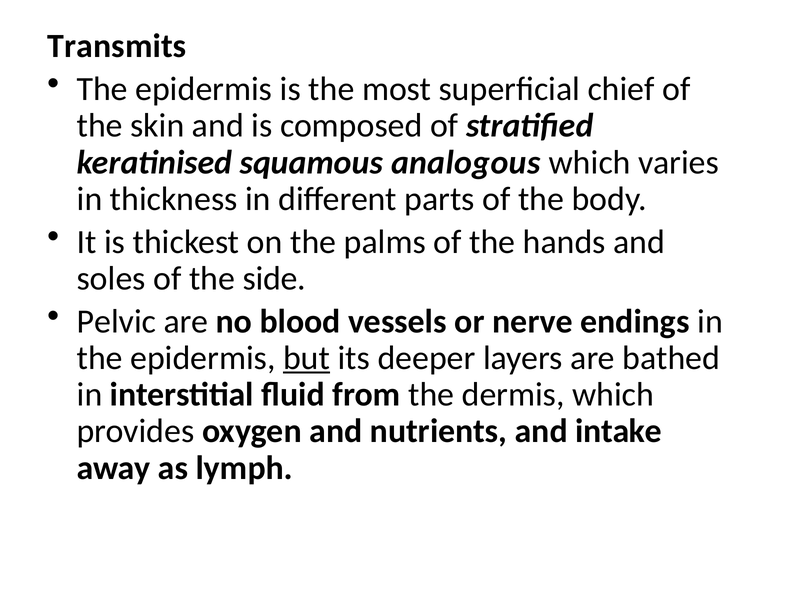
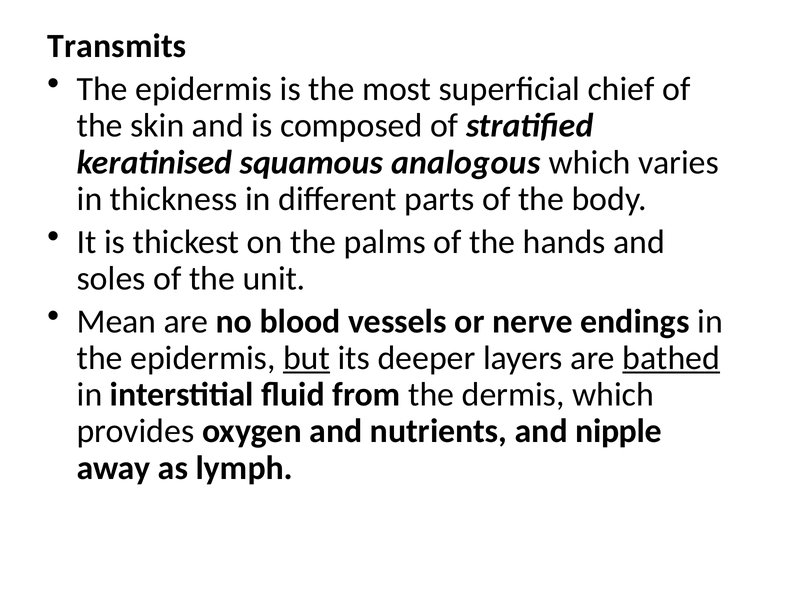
side: side -> unit (274, 279)
Pelvic: Pelvic -> Mean (116, 322)
bathed underline: none -> present (671, 358)
intake: intake -> nipple (619, 431)
